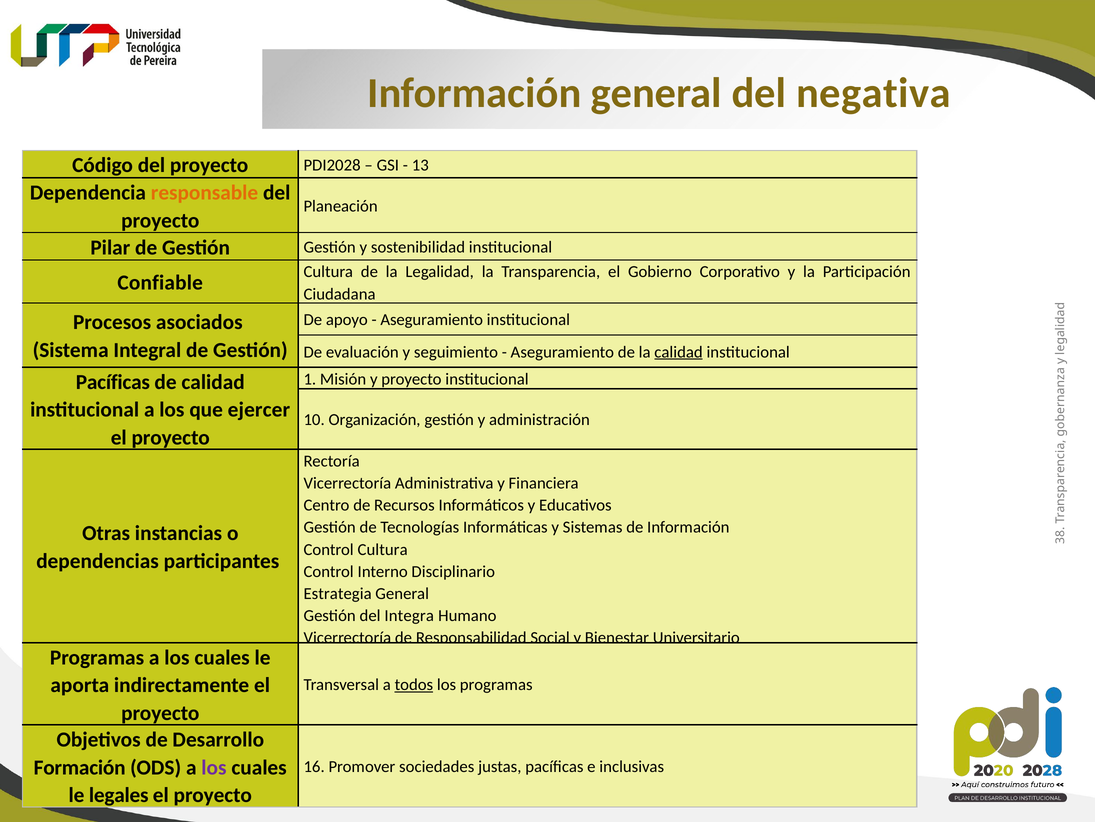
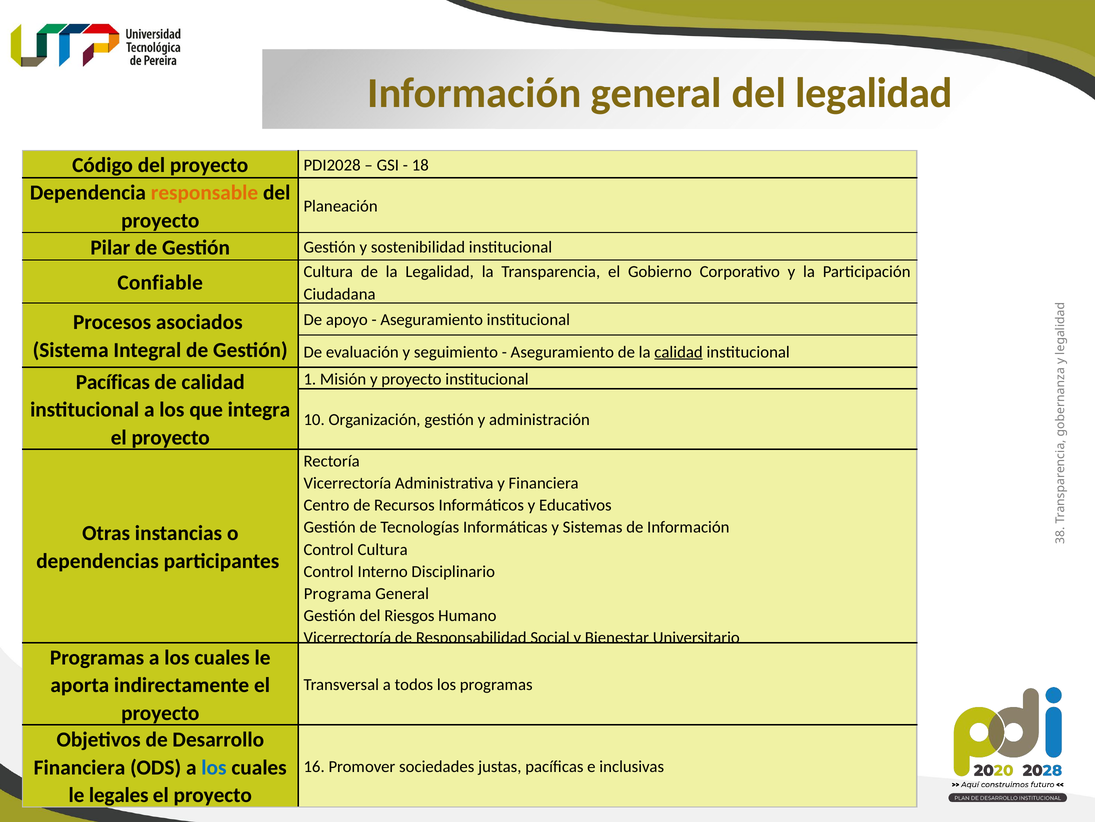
del negativa: negativa -> legalidad (874, 93)
13: 13 -> 18 (420, 165)
ejercer: ejercer -> integra (259, 410)
Estrategia: Estrategia -> Programa (338, 593)
Integra: Integra -> Riesgos (409, 615)
todos underline: present -> none (414, 684)
Formación: Formación -> Financiera (80, 767)
los colour: purple -> blue (214, 767)
